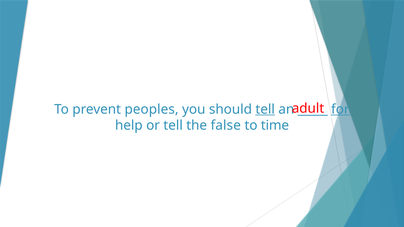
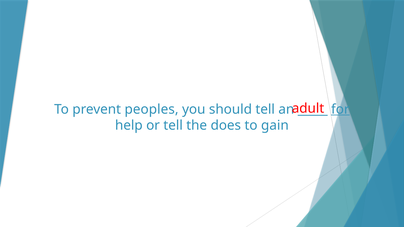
tell underline: present -> none (265, 109)
false: false -> does (226, 126)
time: time -> gain (275, 126)
